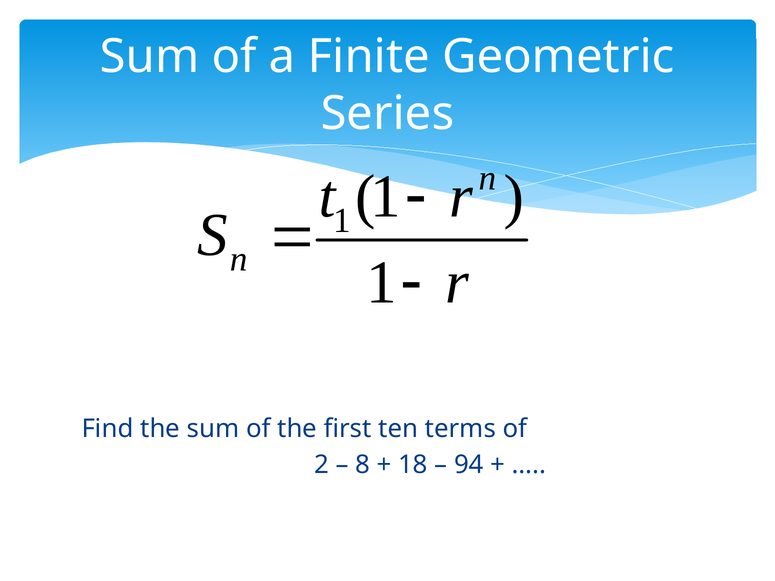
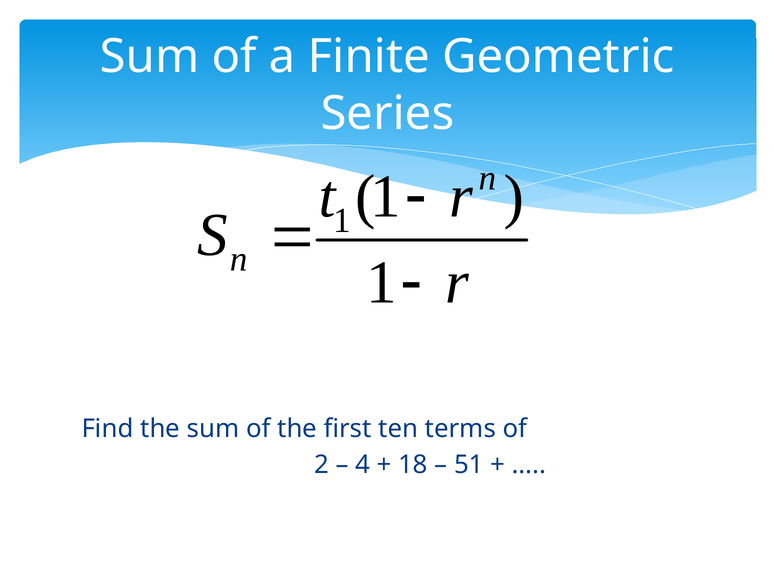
8: 8 -> 4 (363, 465)
94: 94 -> 51 (469, 465)
